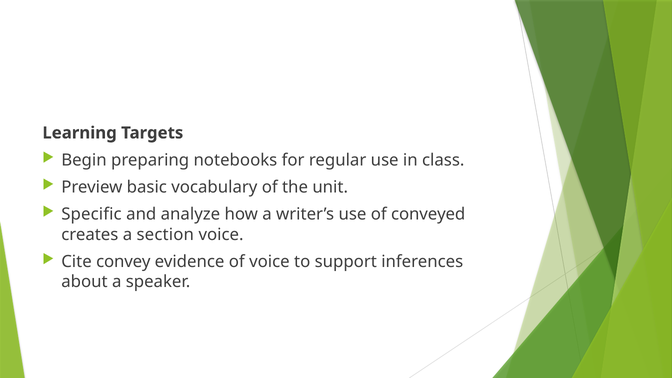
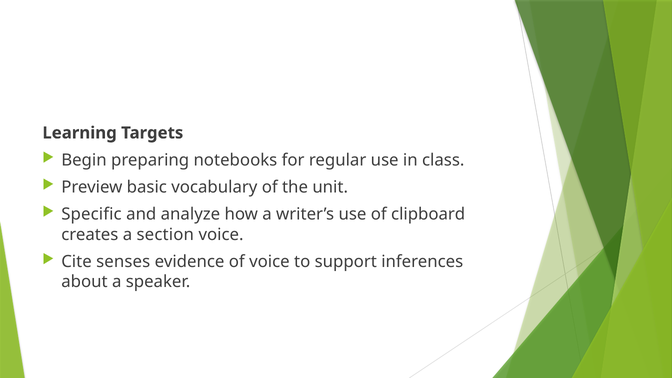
conveyed: conveyed -> clipboard (428, 214)
convey: convey -> senses (123, 262)
